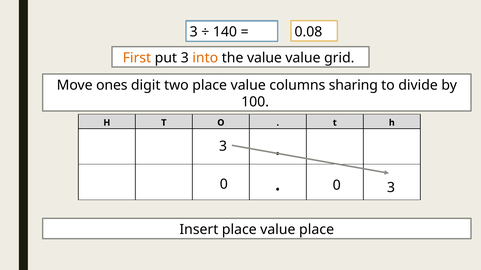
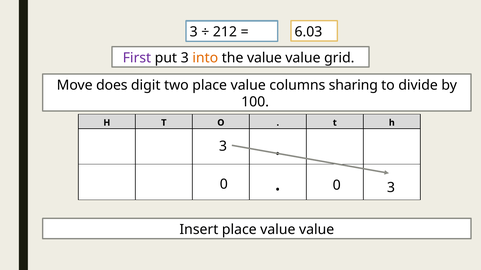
0.08: 0.08 -> 6.03 (308, 32)
140: 140 -> 212 (225, 32)
First colour: orange -> purple (137, 58)
ones: ones -> does (112, 85)
place value place: place -> value (317, 230)
